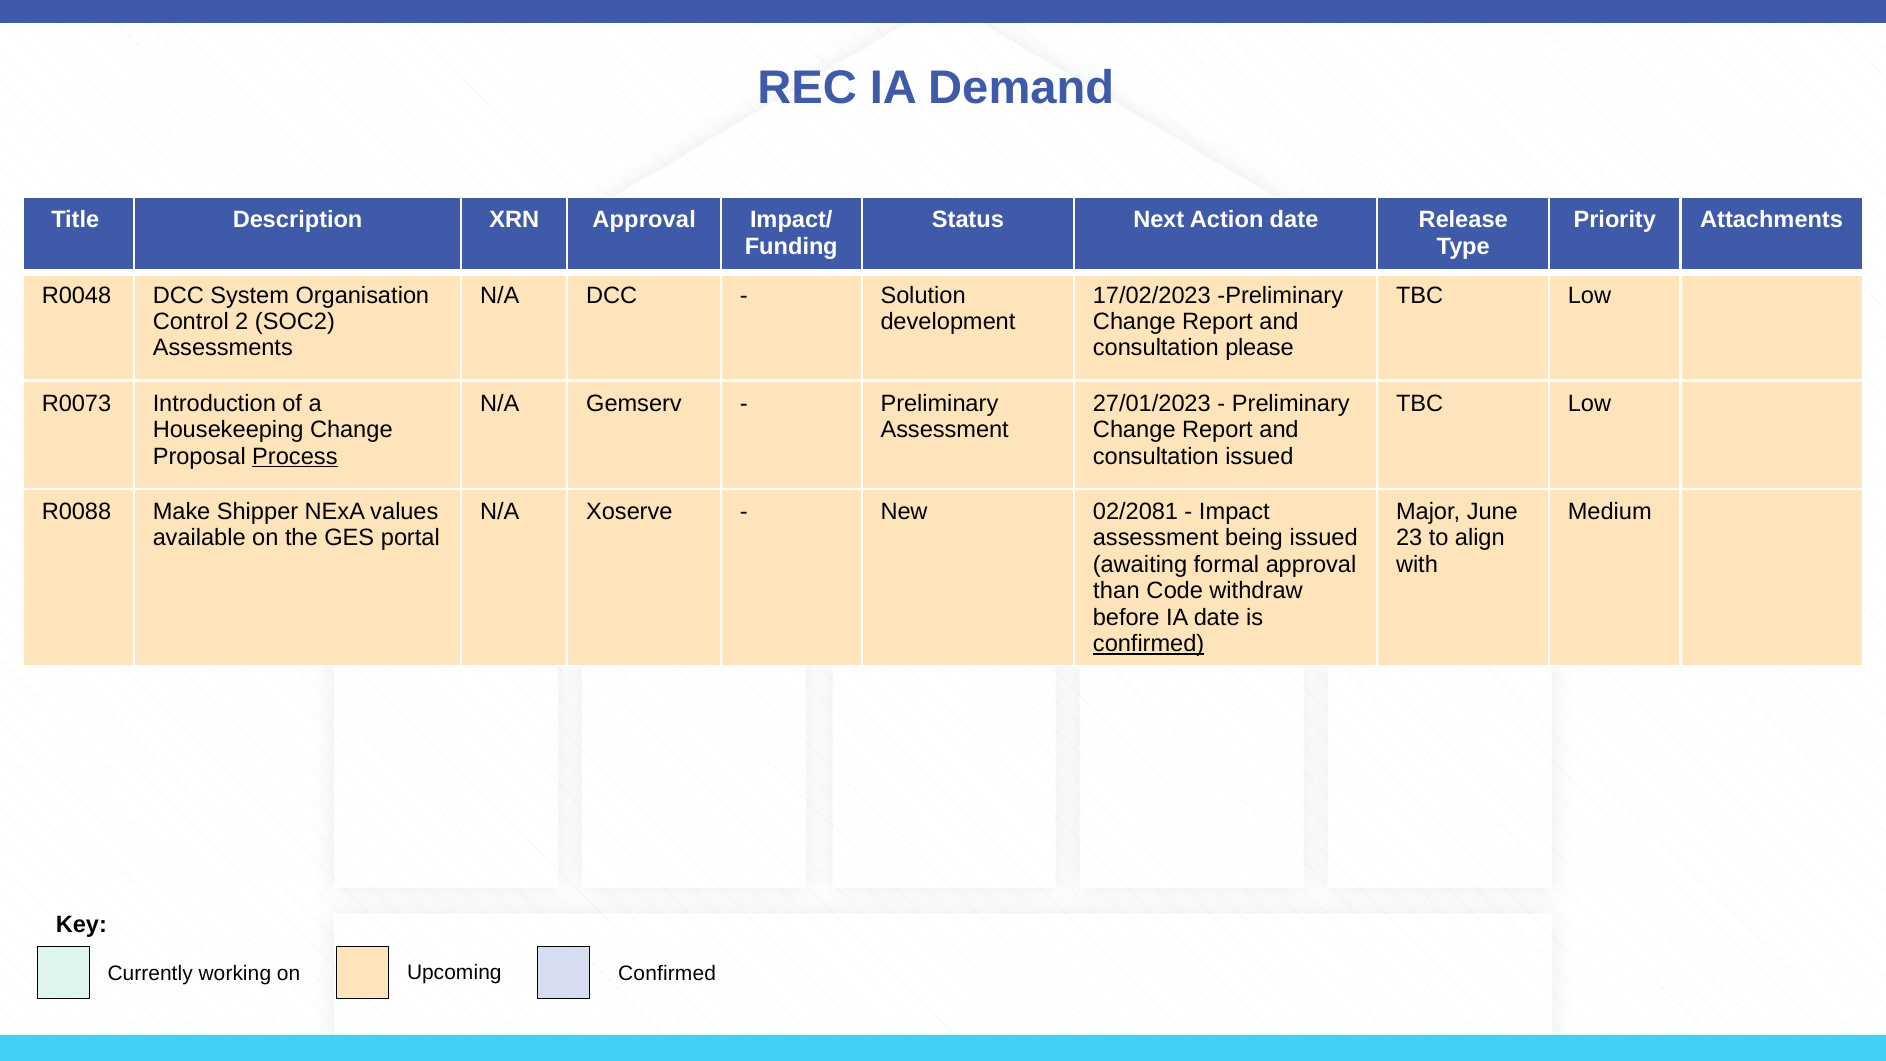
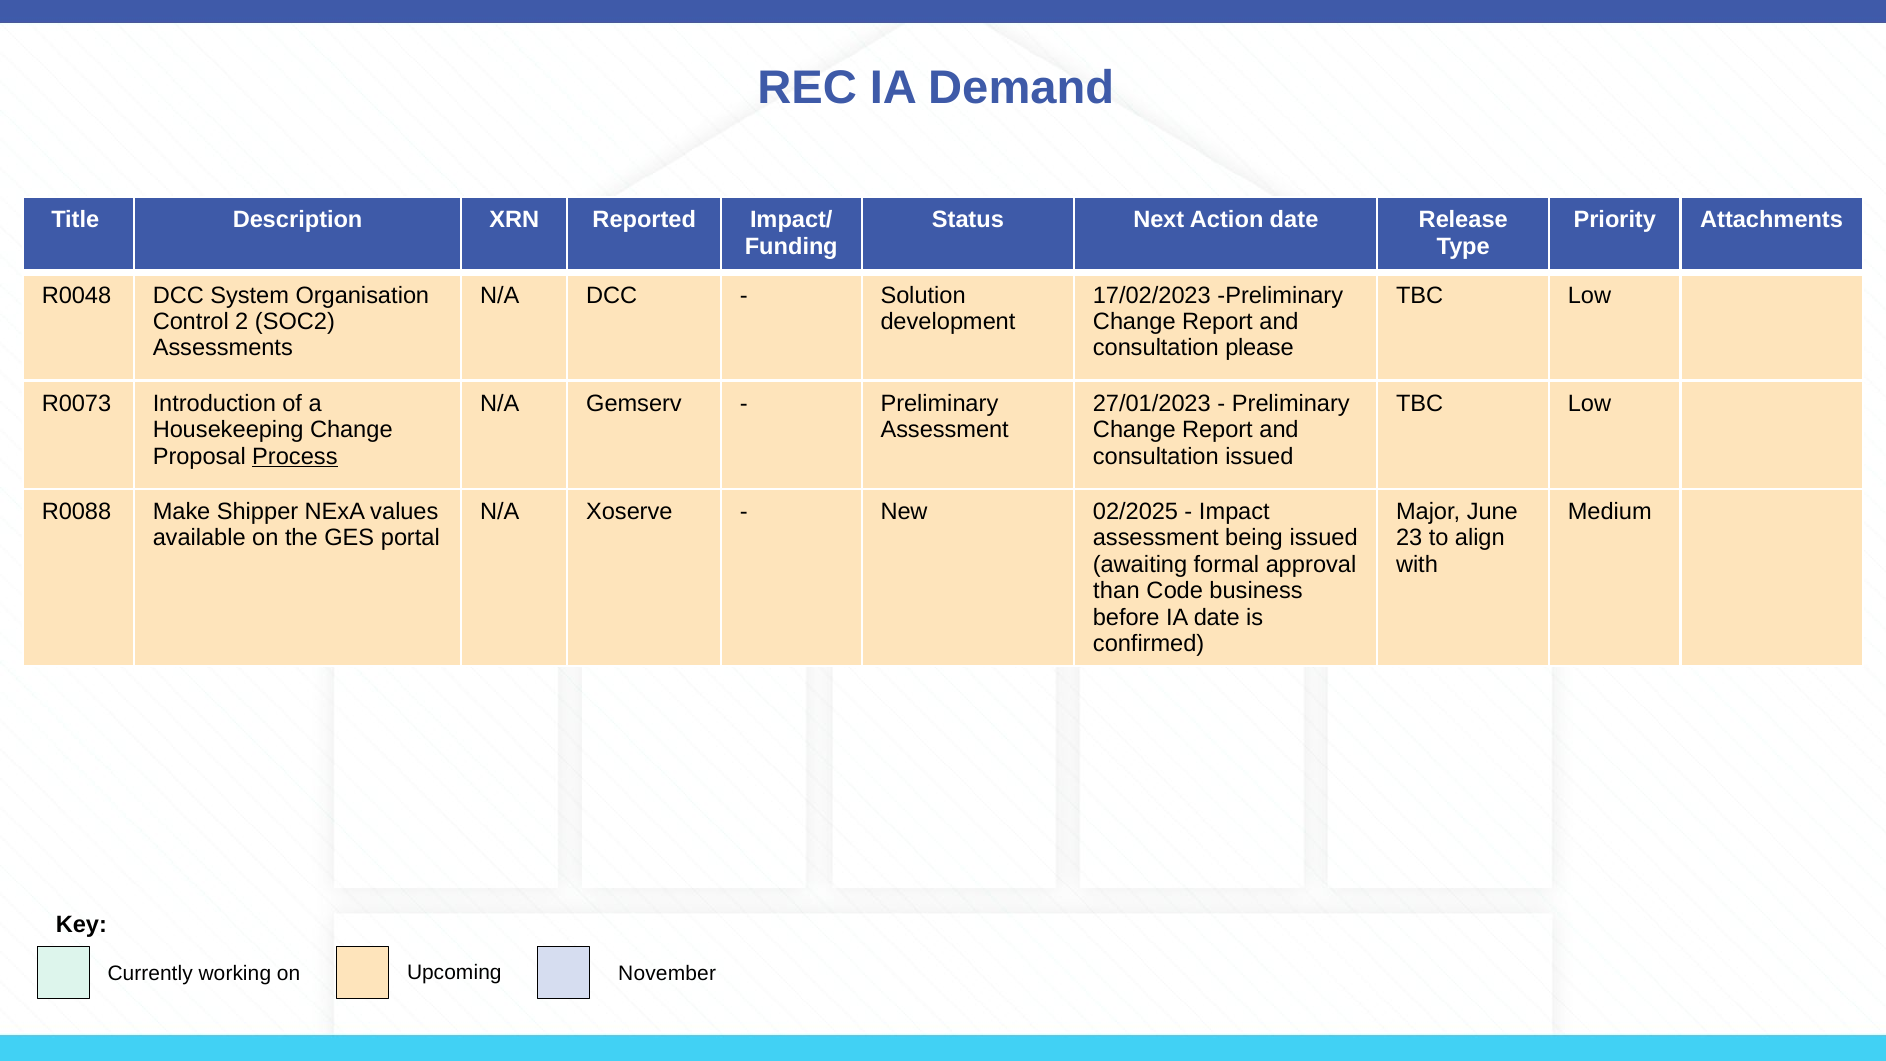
XRN Approval: Approval -> Reported (644, 220)
02/2081: 02/2081 -> 02/2025 (1136, 512)
withdraw: withdraw -> business (1256, 591)
confirmed underline: present -> none (1149, 644)
Upcoming Confirmed: Confirmed -> November (667, 973)
